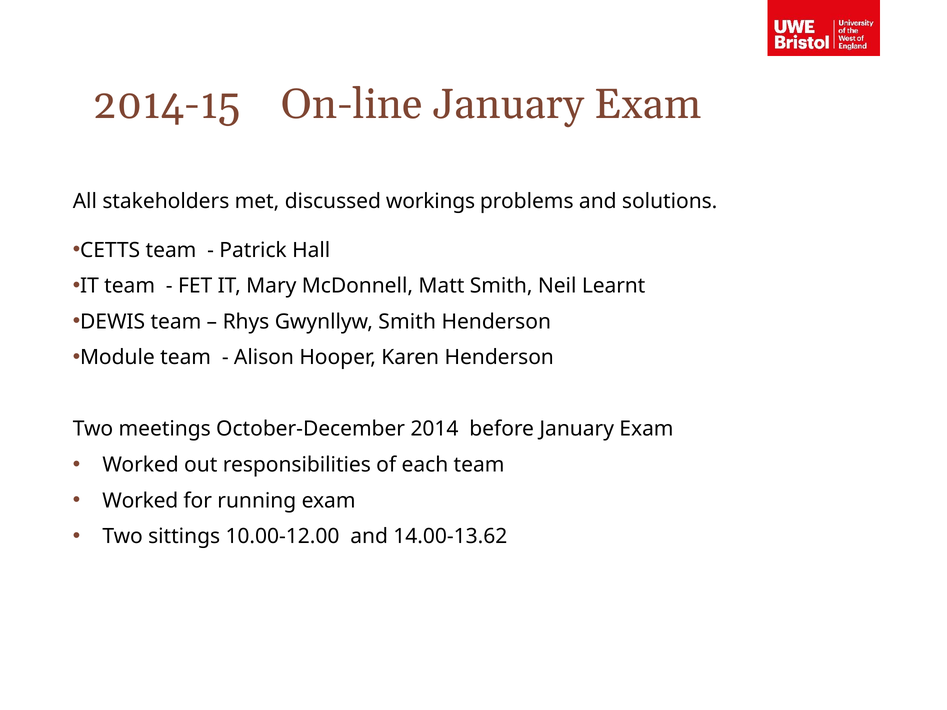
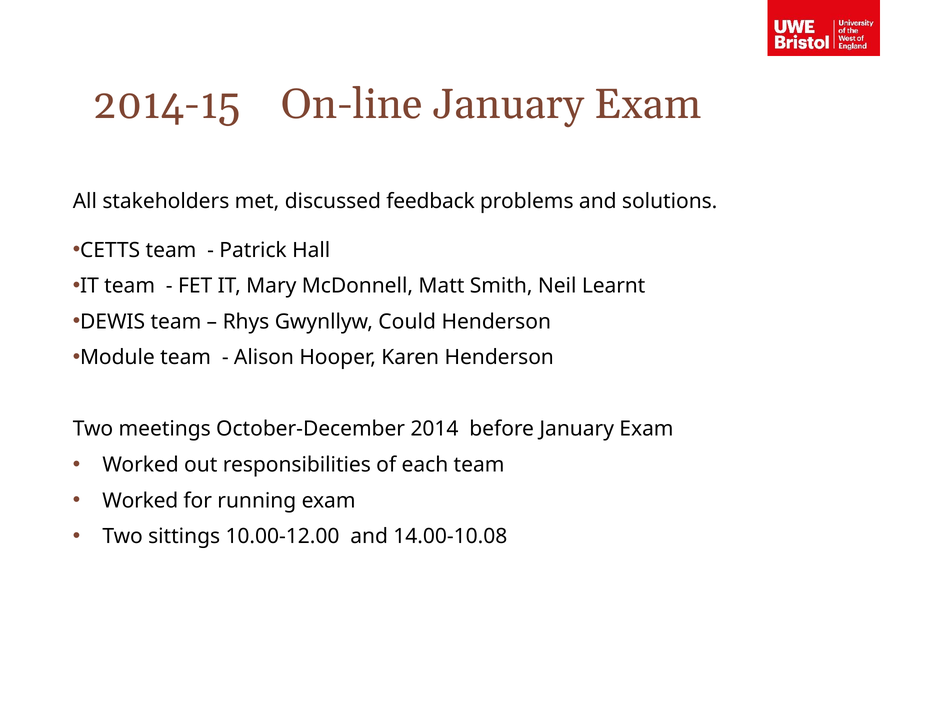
workings: workings -> feedback (431, 201)
Gwynllyw Smith: Smith -> Could (407, 322)
14.00-13.62: 14.00-13.62 -> 14.00-10.08 (450, 537)
